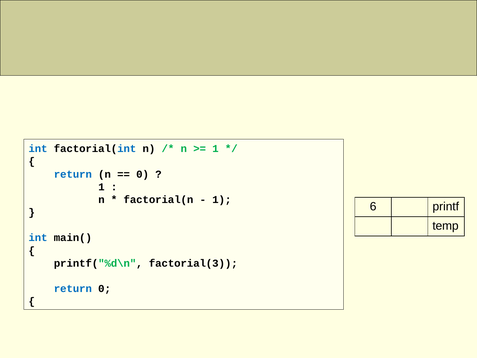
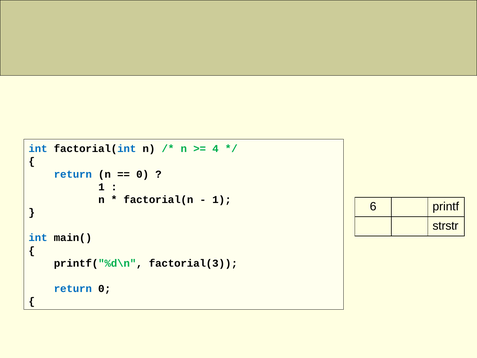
1: 1 -> 4 (215, 149)
temp: temp -> strstr (446, 226)
